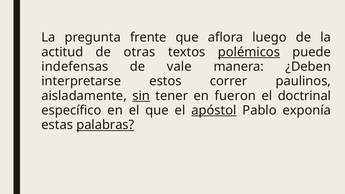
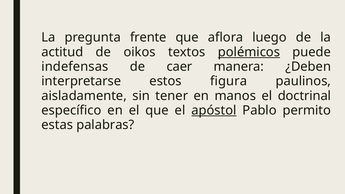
otras: otras -> oikos (140, 52)
vale: vale -> caer (179, 67)
correr: correr -> figura (229, 81)
sin underline: present -> none (141, 96)
fueron: fueron -> manos (235, 96)
exponía: exponía -> permito (307, 110)
palabras underline: present -> none (105, 125)
